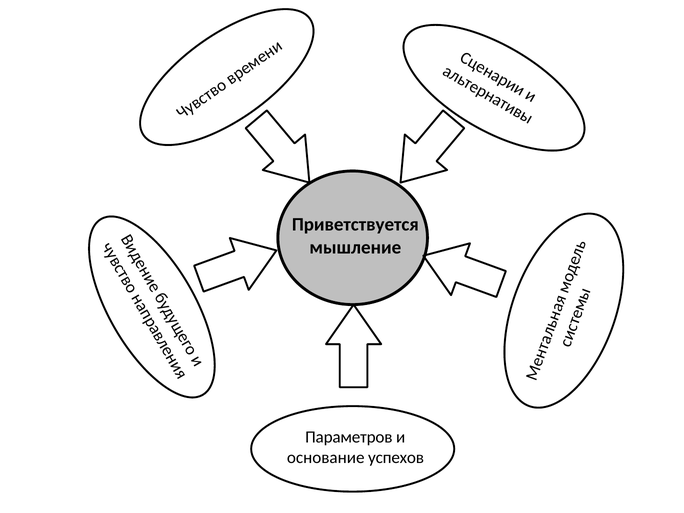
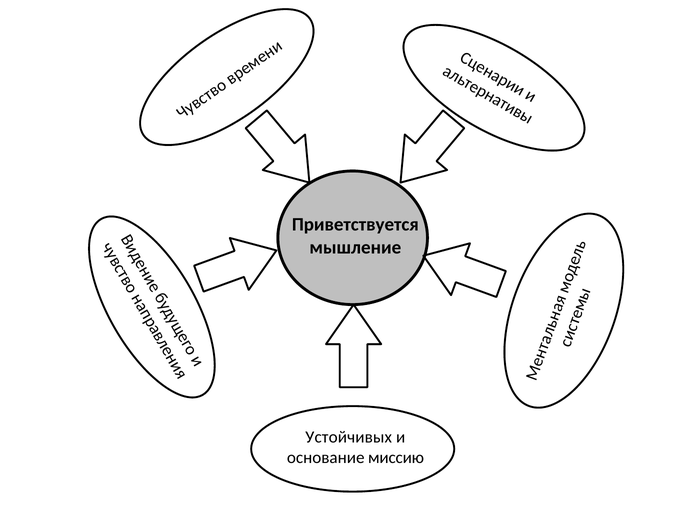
Параметров: Параметров -> Устойчивых (349, 437)
успехов: успехов -> миссию (396, 457)
